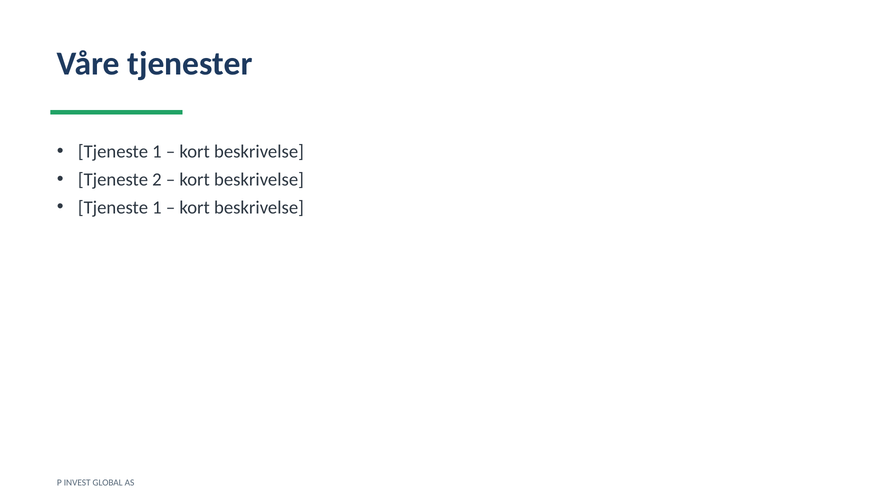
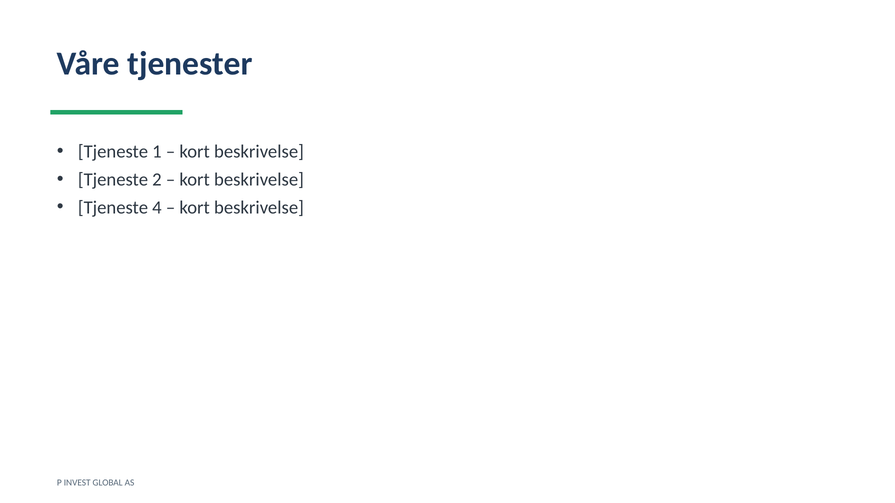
1: 1 -> 4 (157, 208)
